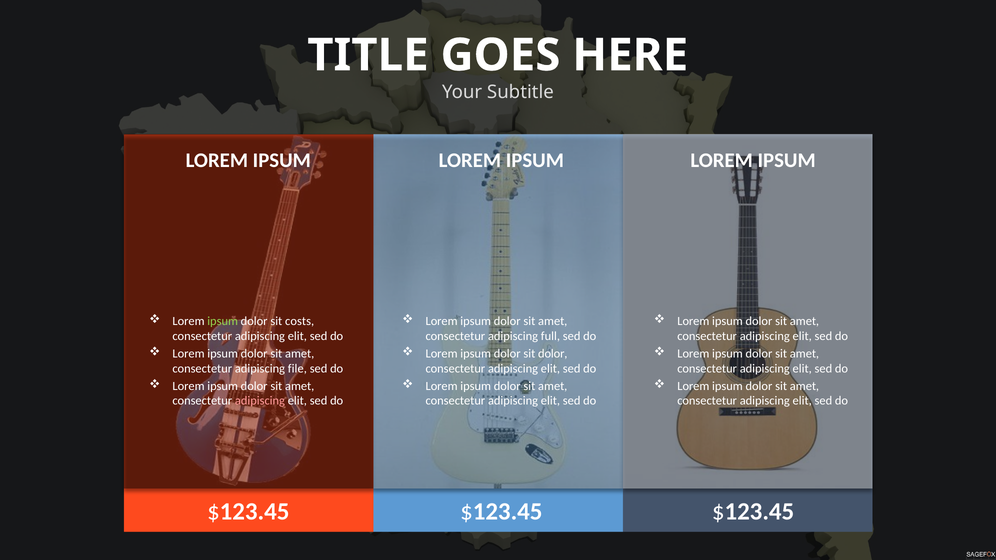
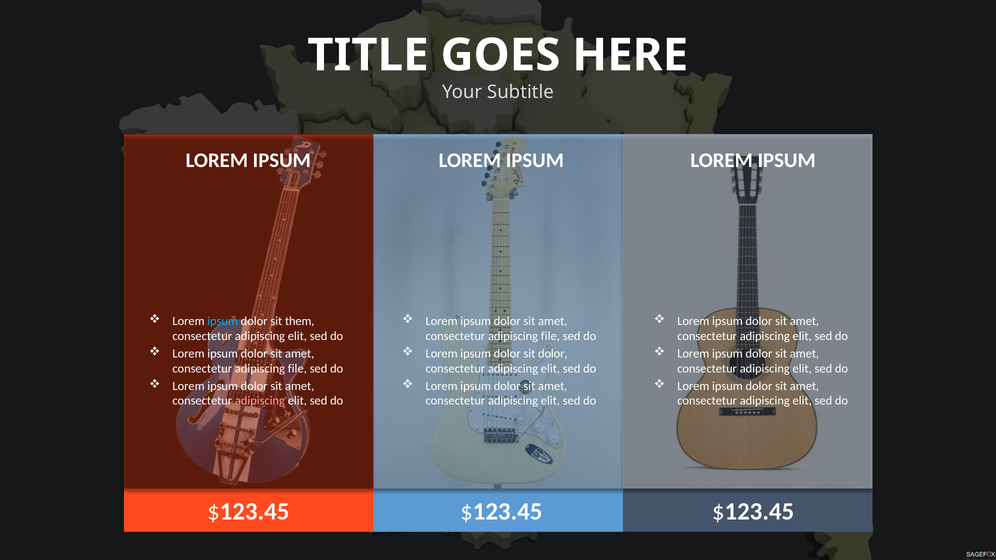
ipsum colour: light green -> light blue (223, 321)
costs: costs -> them (300, 321)
full: full -> file (550, 336)
